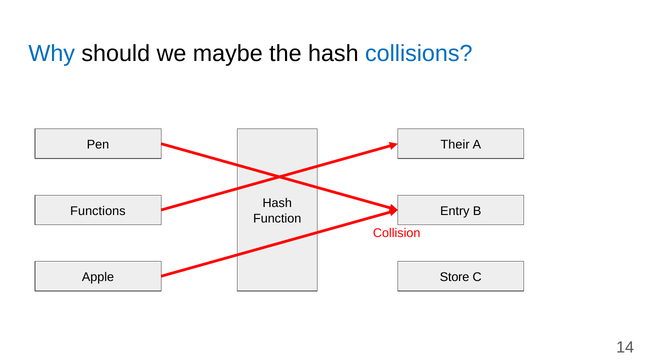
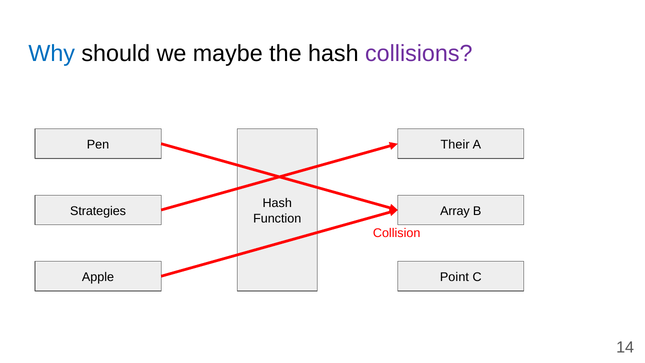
collisions colour: blue -> purple (419, 53)
Functions: Functions -> Strategies (98, 211)
Entry: Entry -> Array (455, 211)
Store: Store -> Point (454, 277)
